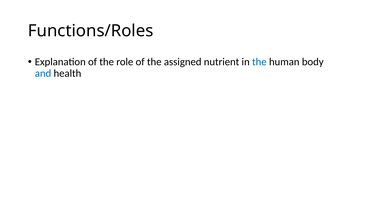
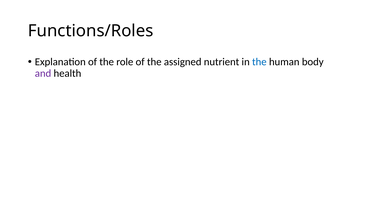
and colour: blue -> purple (43, 74)
